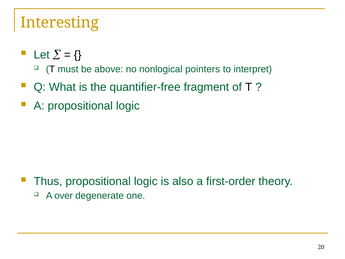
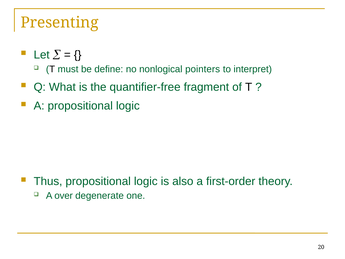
Interesting: Interesting -> Presenting (60, 22)
above: above -> define (109, 69)
